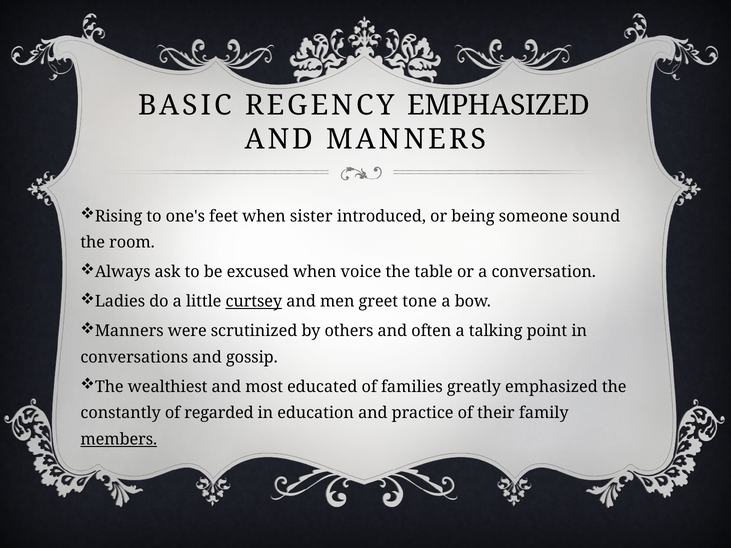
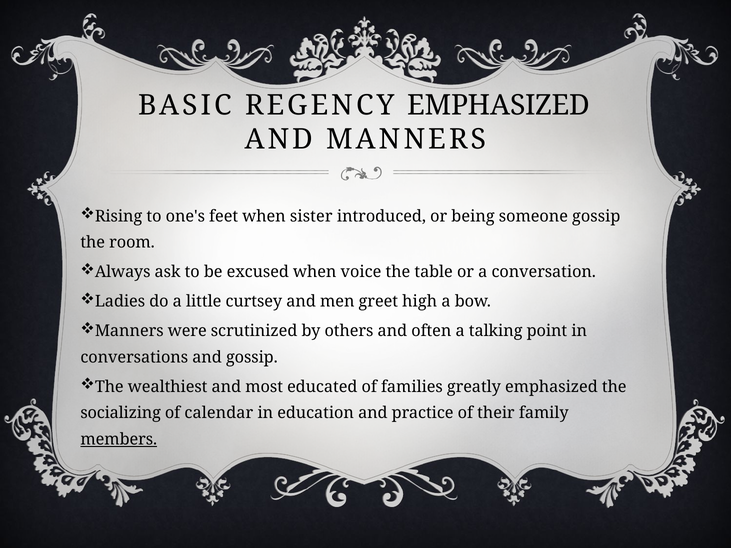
someone sound: sound -> gossip (596, 216)
curtsey underline: present -> none (254, 302)
tone: tone -> high (420, 302)
constantly: constantly -> socializing (121, 413)
regarded: regarded -> calendar (219, 413)
